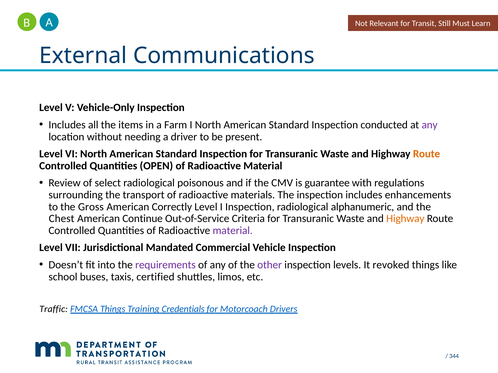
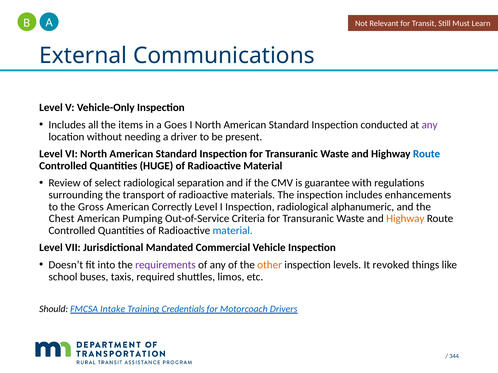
Farm: Farm -> Goes (176, 125)
Route colour: orange -> blue (427, 154)
OPEN: OPEN -> HUGE (156, 166)
poisonous: poisonous -> separation (201, 183)
Continue: Continue -> Pumping (142, 219)
material colour: purple -> blue (233, 231)
other colour: purple -> orange (270, 265)
certified: certified -> required (156, 277)
Traffic: Traffic -> Should (54, 309)
FMCSA Things: Things -> Intake (113, 309)
